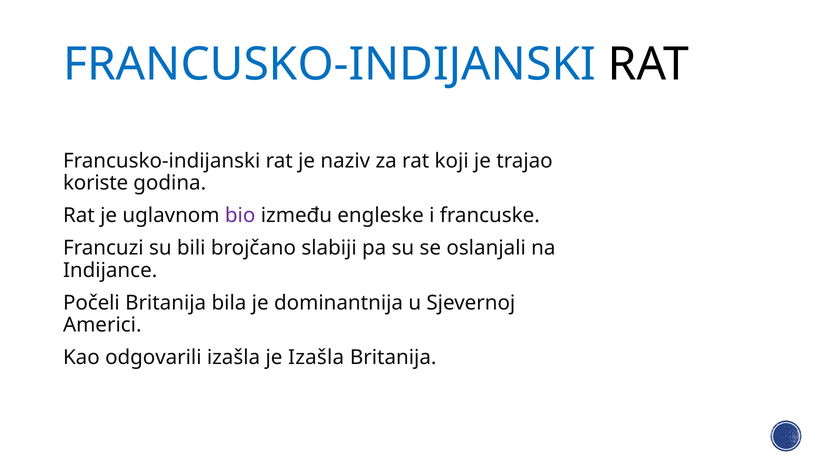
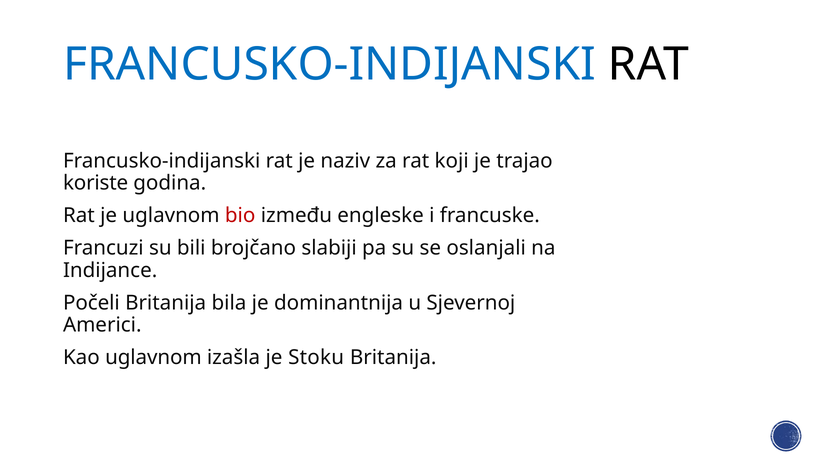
bio colour: purple -> red (240, 216)
Kao odgovarili: odgovarili -> uglavnom (153, 358)
je Izašla: Izašla -> Stoku (316, 358)
